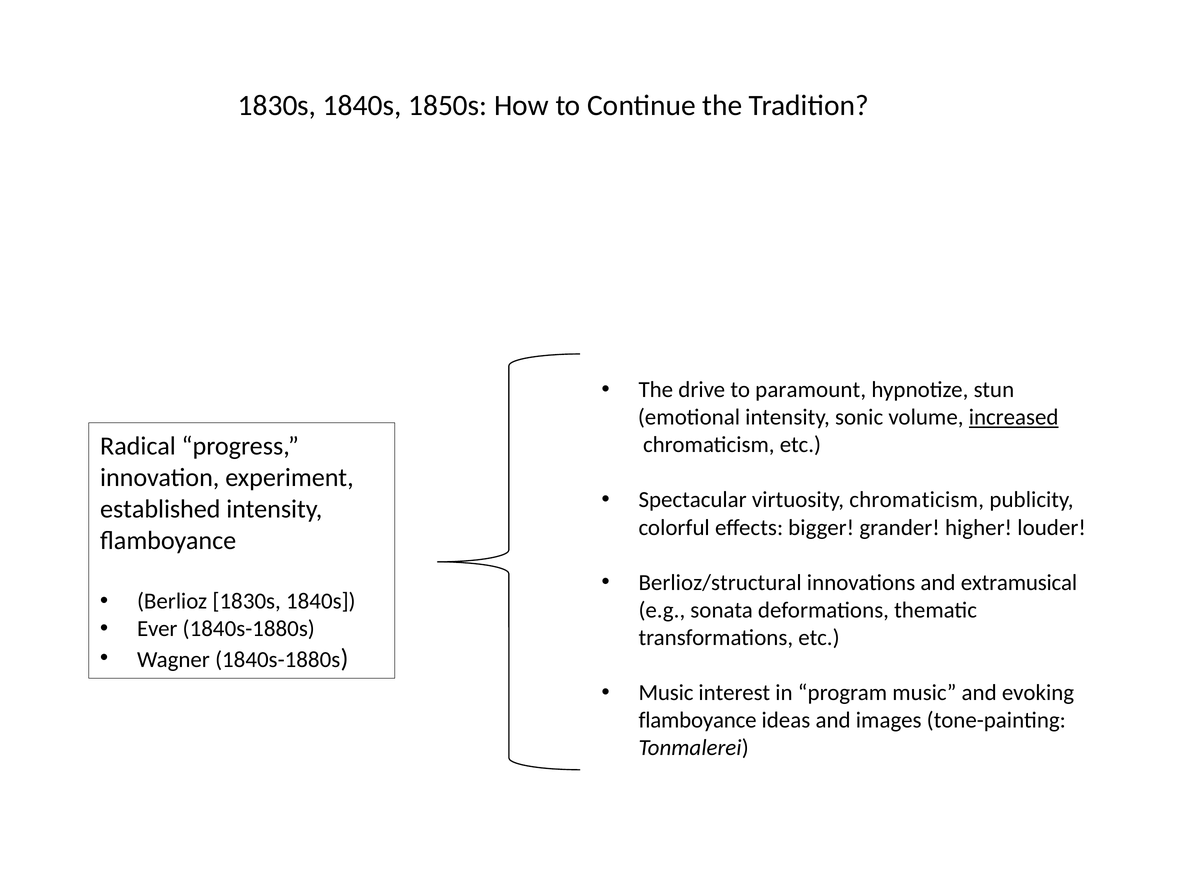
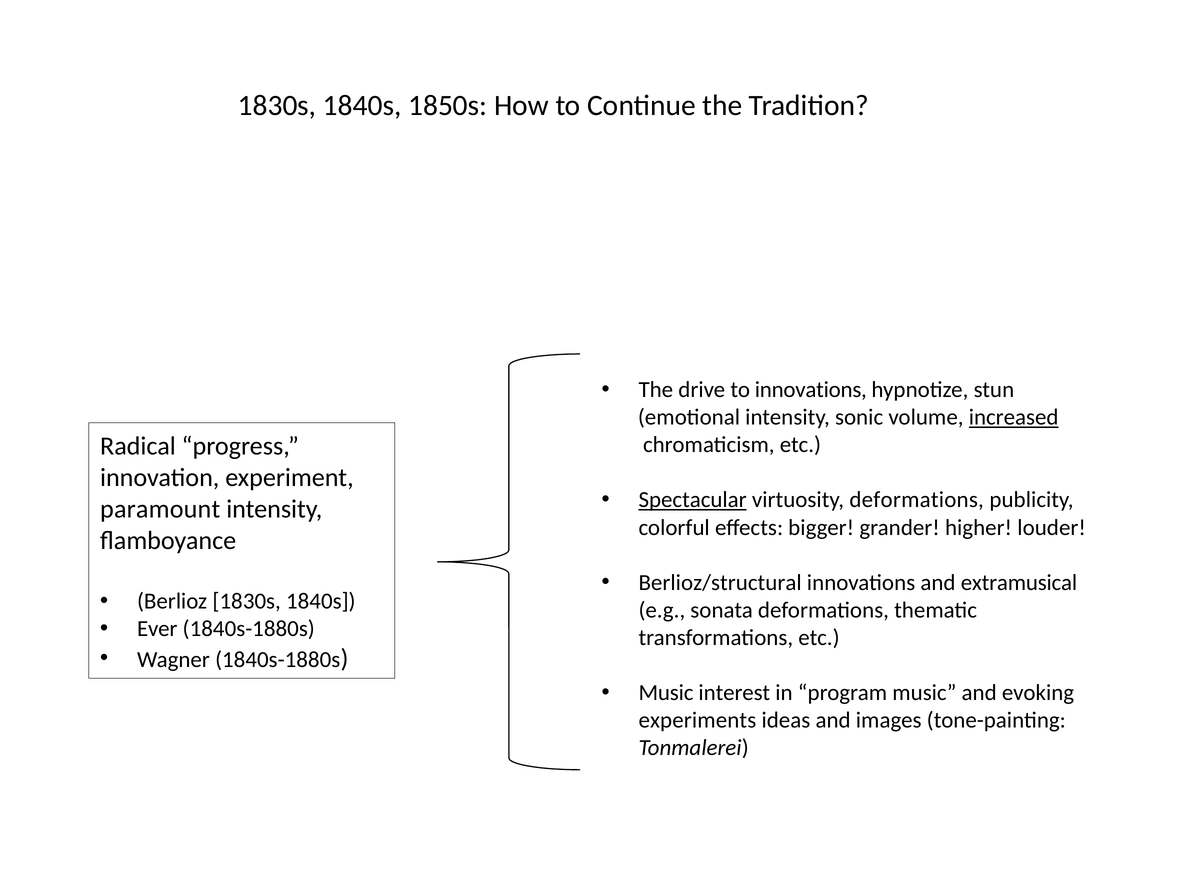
to paramount: paramount -> innovations (811, 390)
Spectacular underline: none -> present (693, 500)
virtuosity chromaticism: chromaticism -> deformations (917, 500)
established: established -> paramount (160, 509)
flamboyance: flamboyance -> experiments (697, 720)
